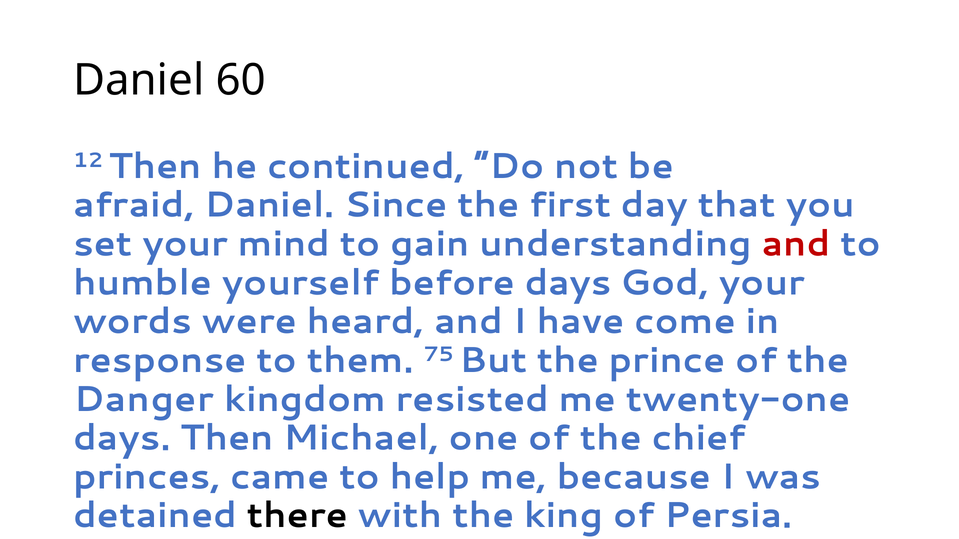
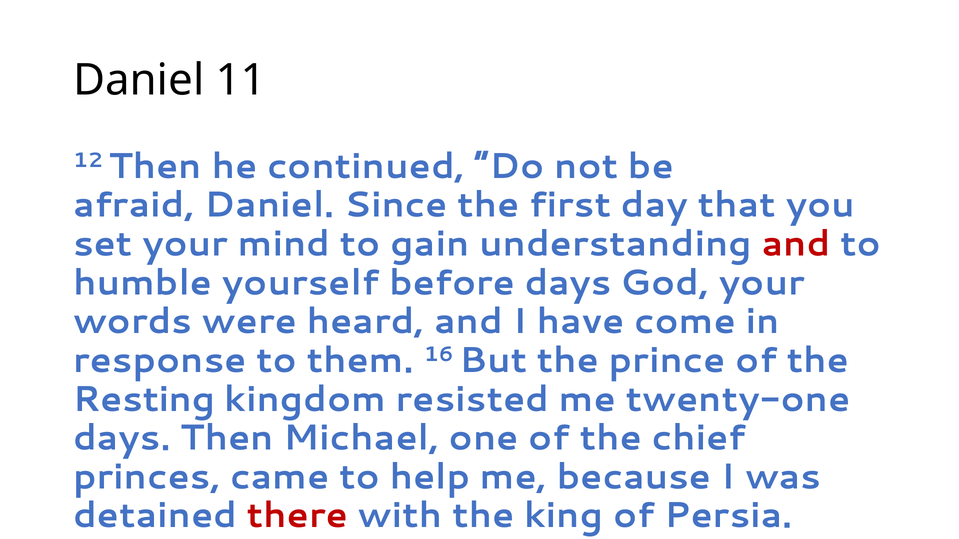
60: 60 -> 11 (241, 81)
75: 75 -> 16 (439, 355)
Danger: Danger -> Resting (144, 399)
there colour: black -> red (297, 516)
